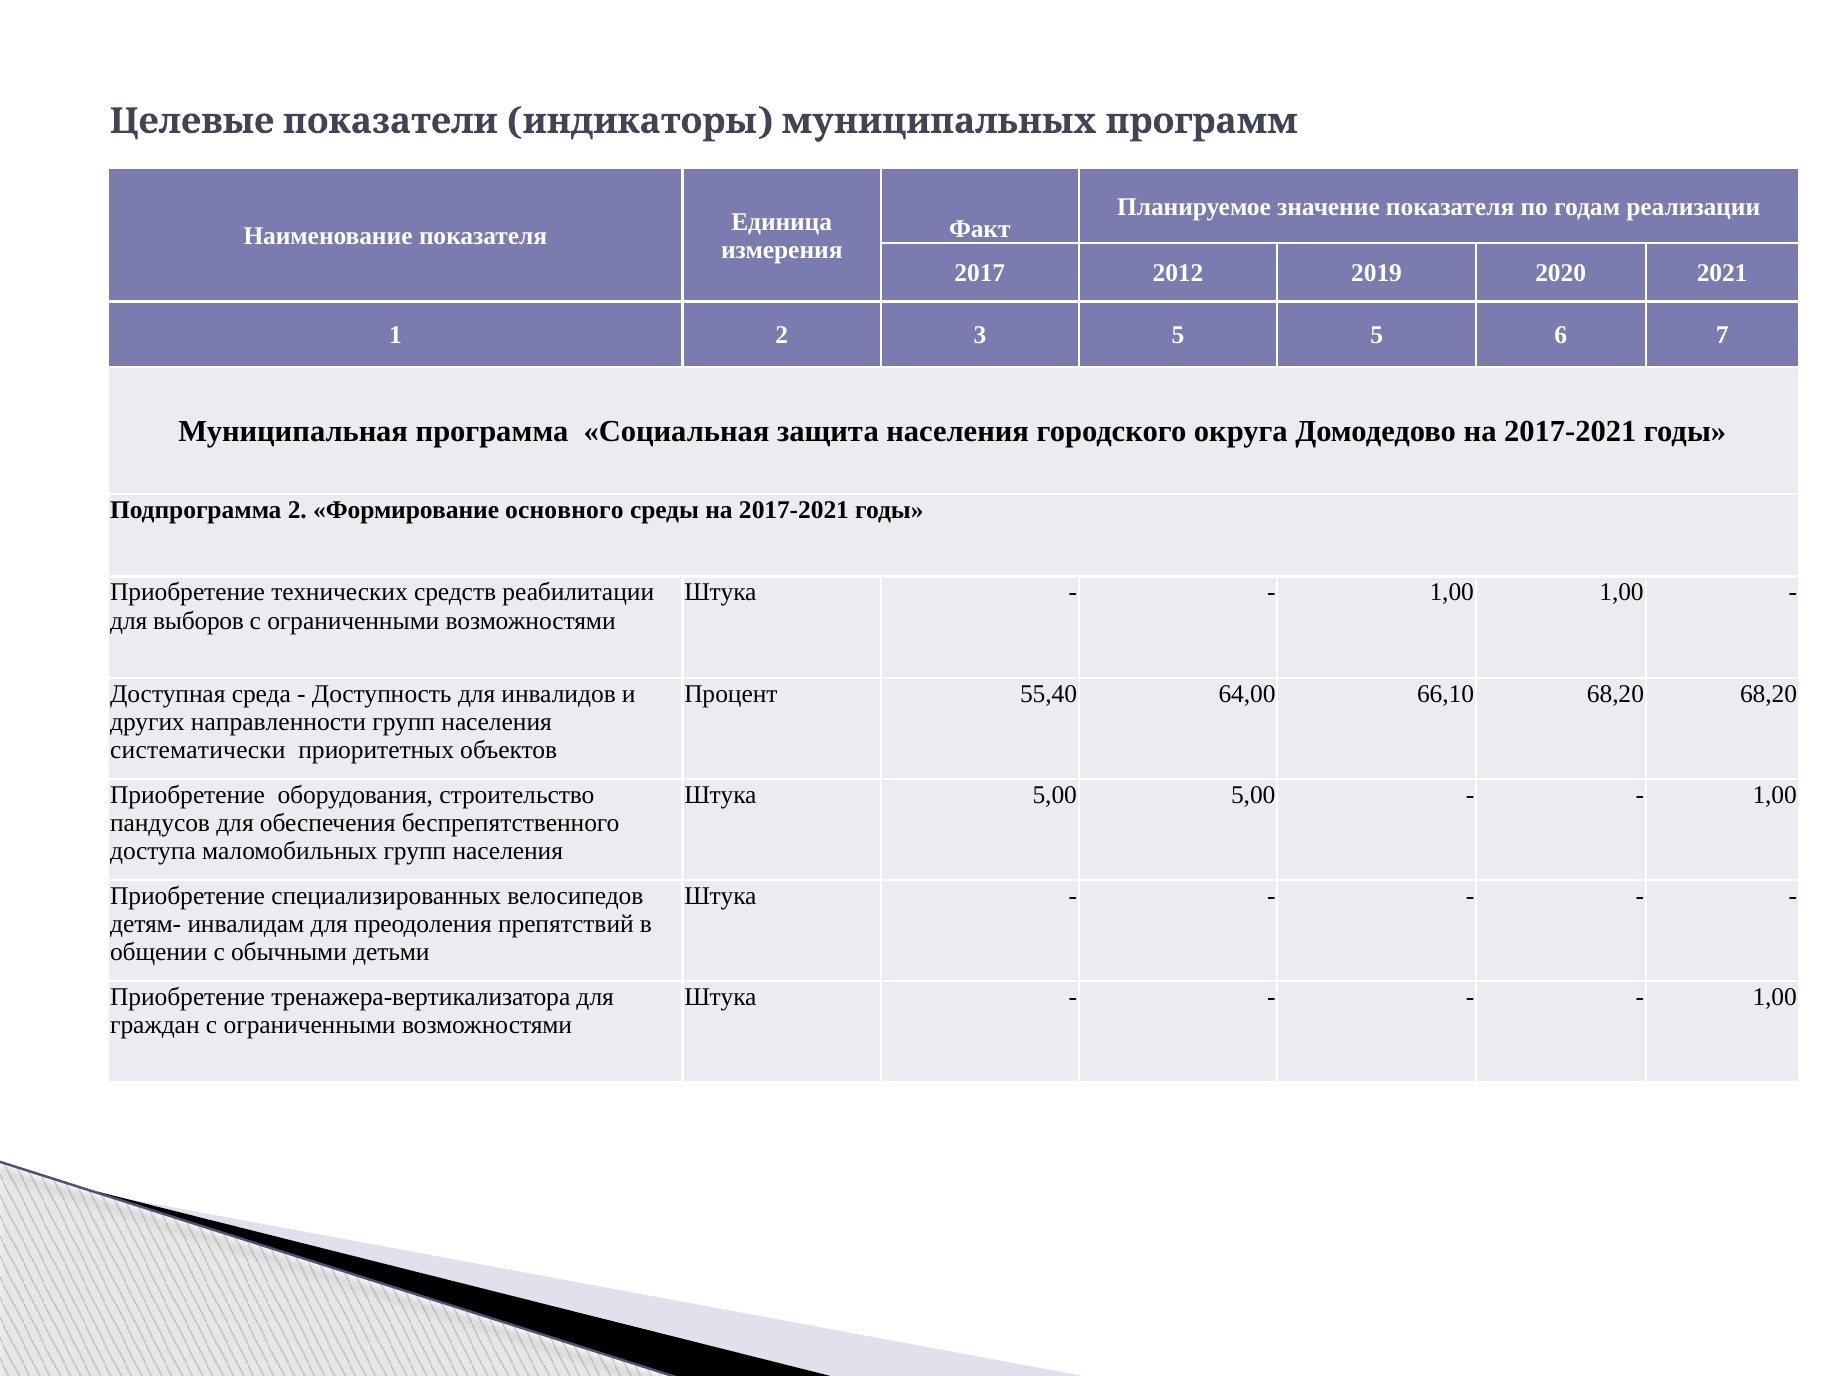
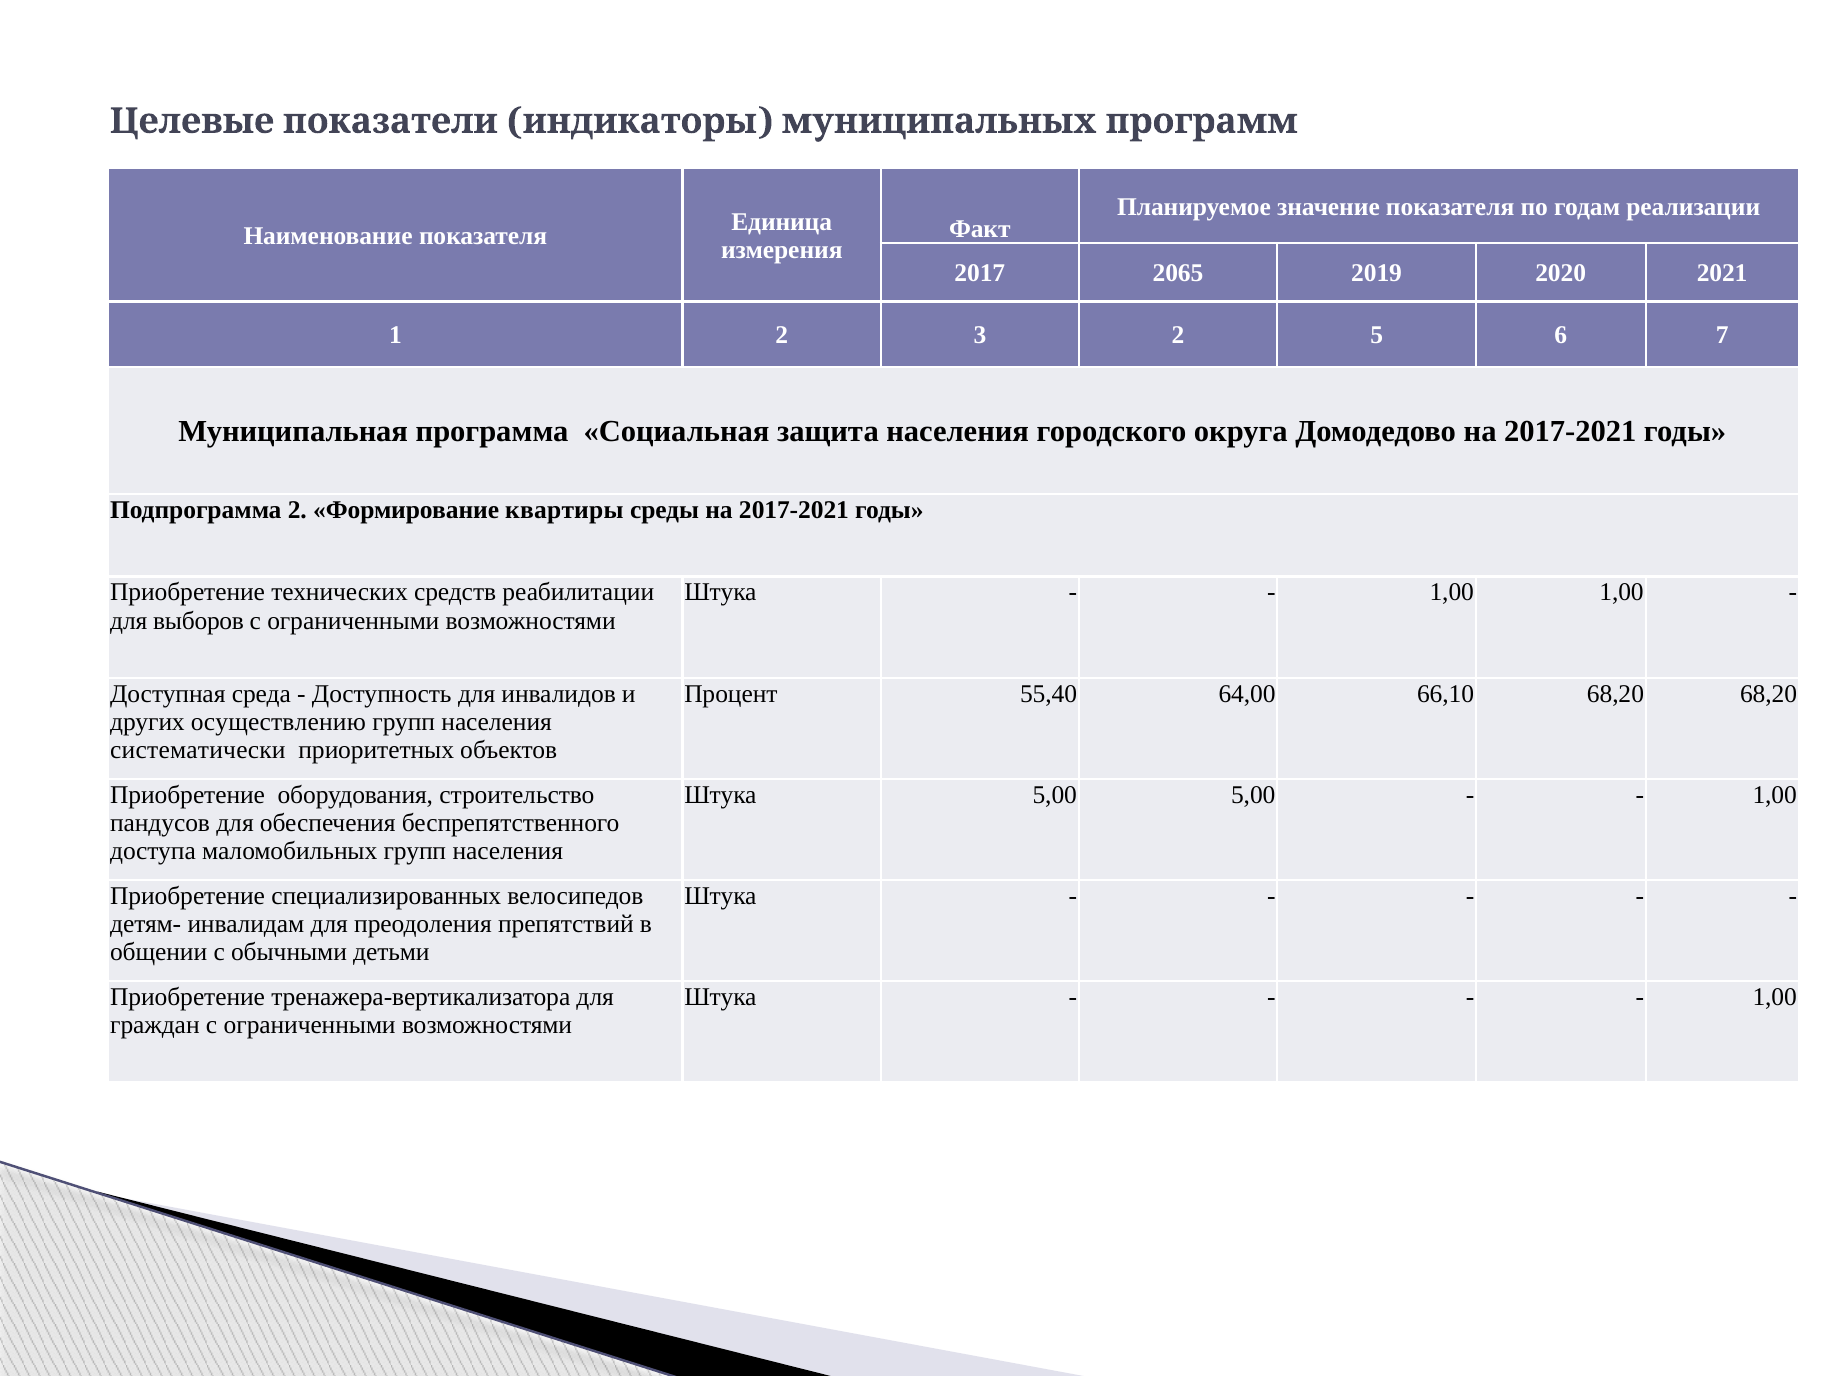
2012: 2012 -> 2065 (1178, 273)
3 5: 5 -> 2 (1178, 335)
основного: основного -> квартиры (564, 510)
направленности: направленности -> осуществлению (278, 722)
